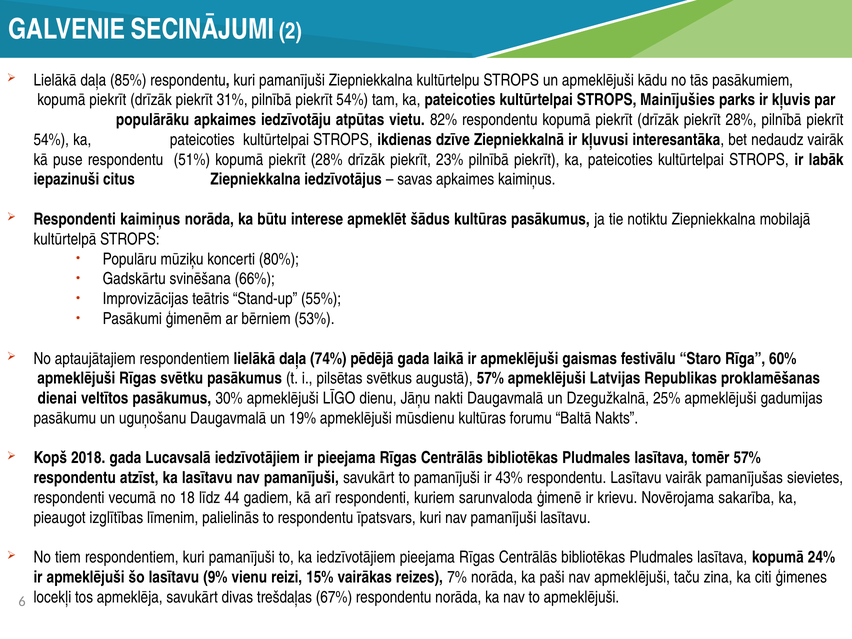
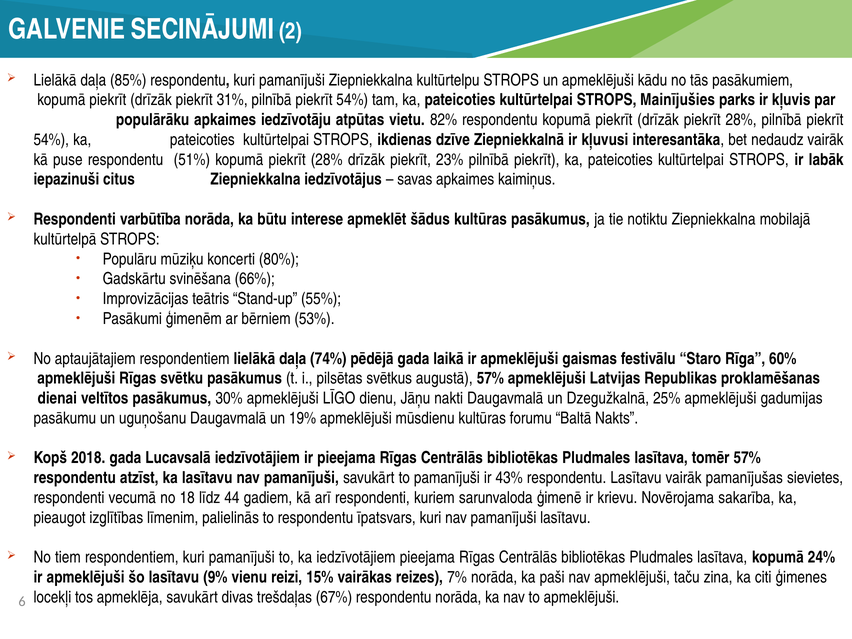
Respondenti kaimiņus: kaimiņus -> varbūtība (150, 219)
